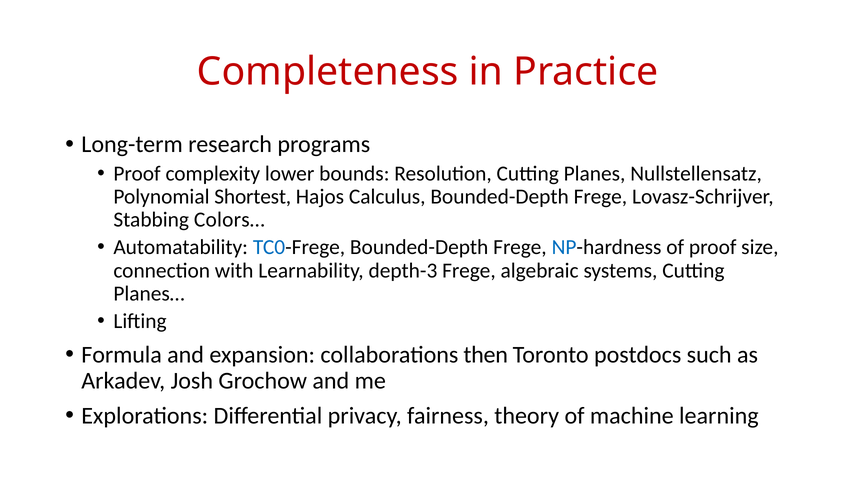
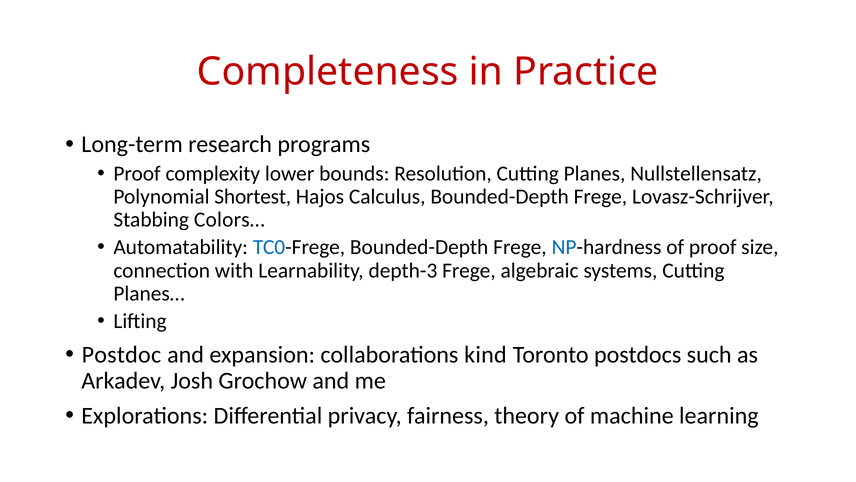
Formula: Formula -> Postdoc (121, 354)
then: then -> kind (485, 354)
